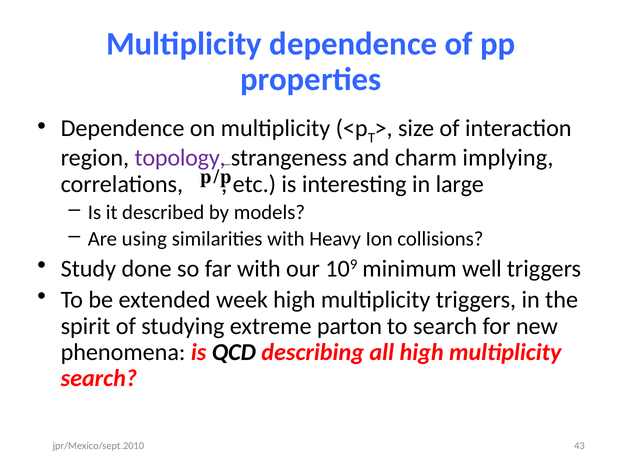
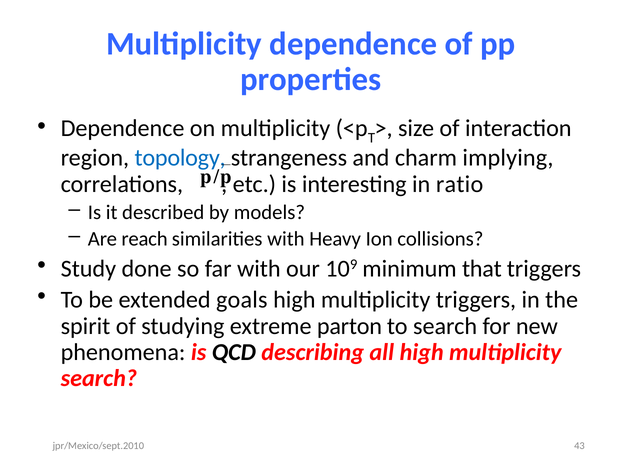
topology colour: purple -> blue (180, 158)
large: large -> ratio (460, 184)
using: using -> reach (145, 239)
well: well -> that (482, 268)
week: week -> goals (242, 300)
